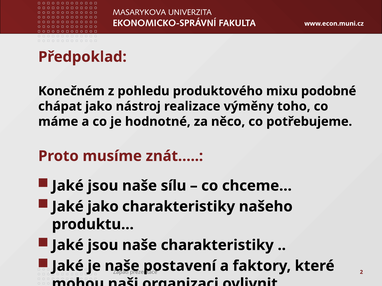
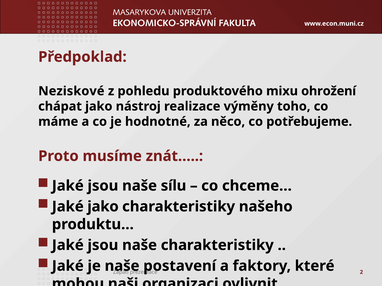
Konečném: Konečném -> Neziskové (71, 91)
podobné: podobné -> ohrožení (329, 91)
